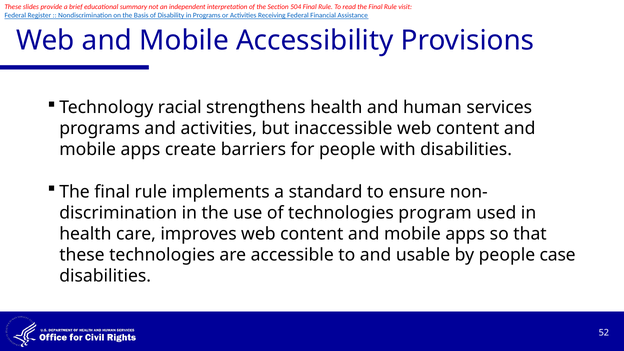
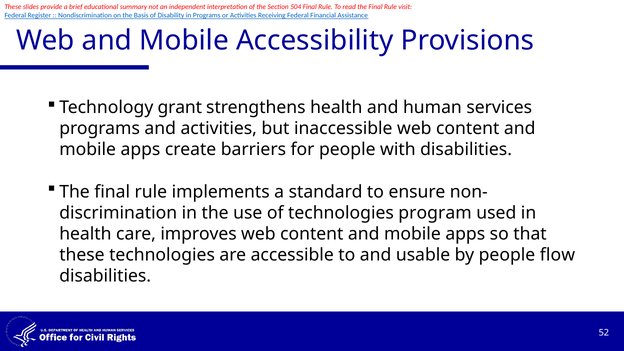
racial: racial -> grant (180, 108)
case: case -> flow (557, 255)
